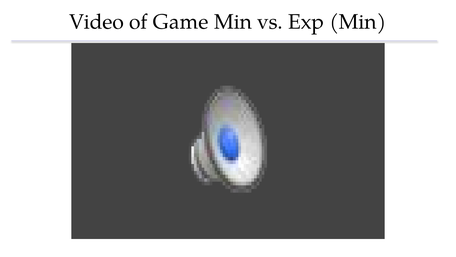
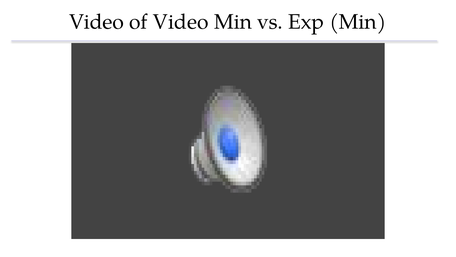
of Game: Game -> Video (181, 22)
